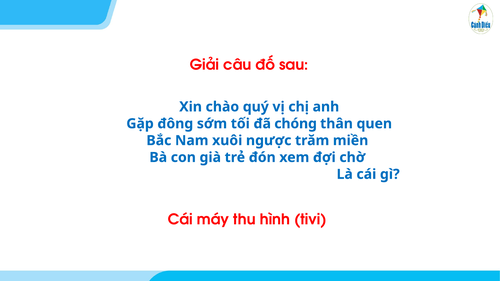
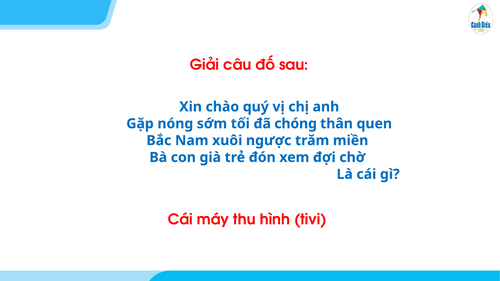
đông: đông -> nóng (175, 124)
